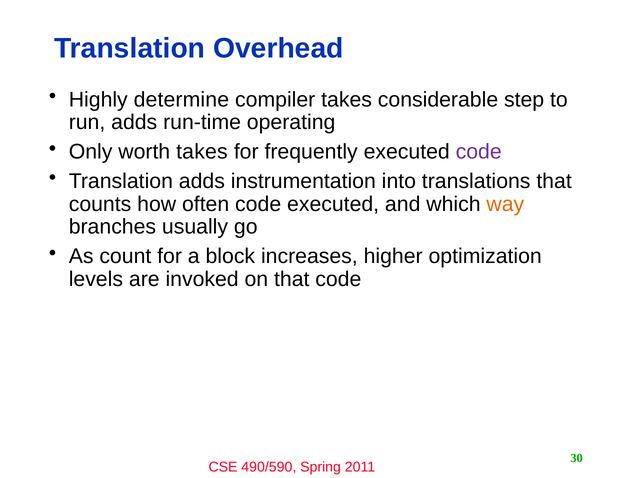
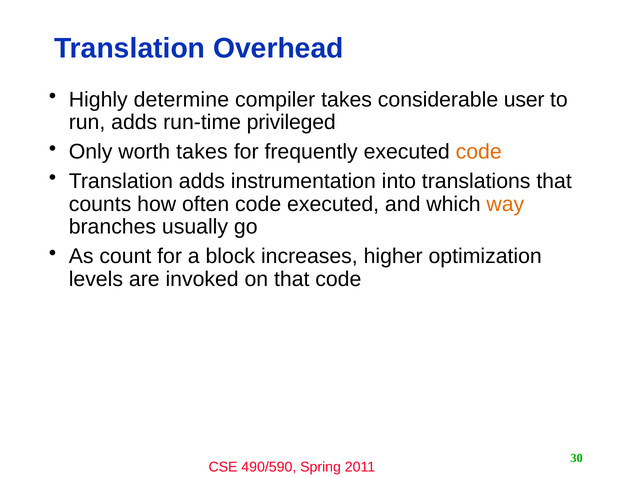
step: step -> user (524, 99)
operating: operating -> privileged (291, 122)
code colour: purple -> orange (479, 152)
